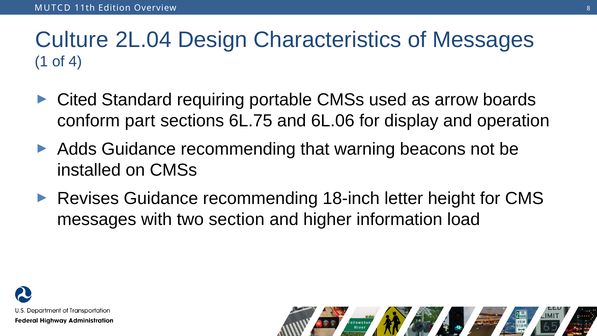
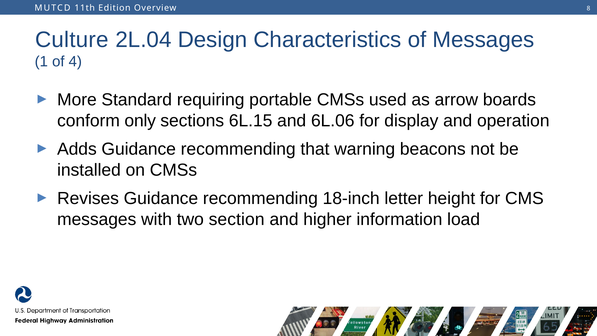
Cited: Cited -> More (77, 100)
part: part -> only (140, 121)
6L.75: 6L.75 -> 6L.15 (251, 121)
